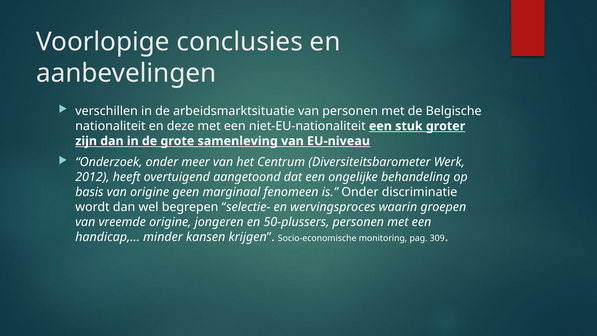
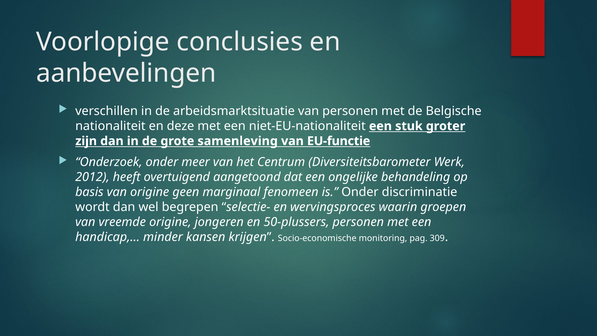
EU-niveau: EU-niveau -> EU-functie (339, 141)
